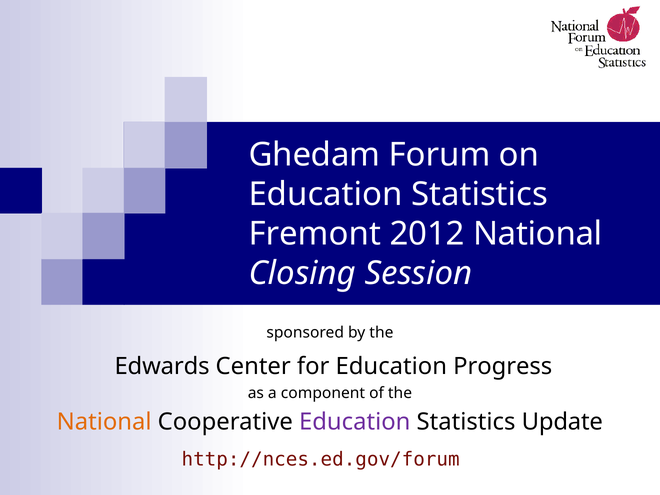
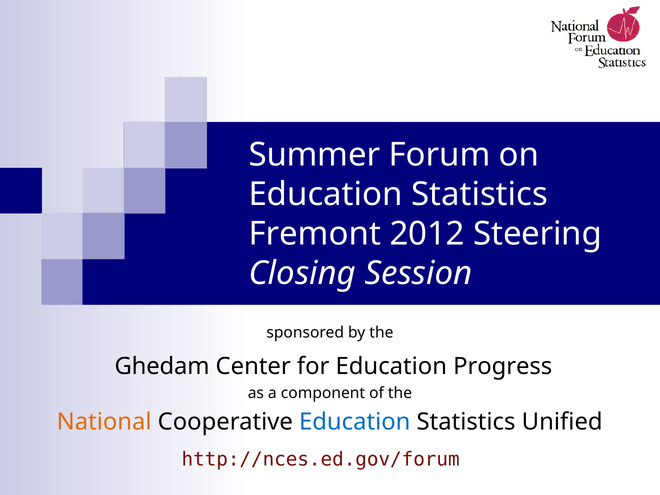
Ghedam: Ghedam -> Summer (314, 155)
2012 National: National -> Steering (538, 234)
Edwards: Edwards -> Ghedam (162, 366)
Education colour: purple -> blue (355, 422)
Update: Update -> Unified (562, 422)
